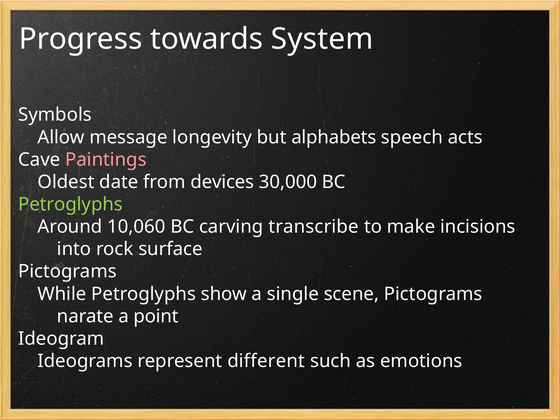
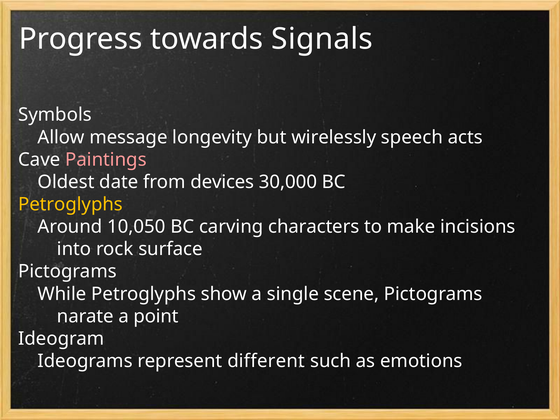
System: System -> Signals (322, 39)
alphabets: alphabets -> wirelessly (334, 137)
Petroglyphs colour: light green -> yellow (71, 204)
10,060: 10,060 -> 10,050 (136, 227)
transcribe: transcribe -> characters (314, 227)
